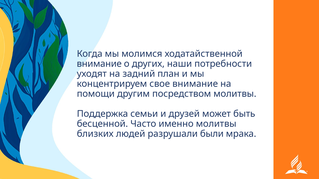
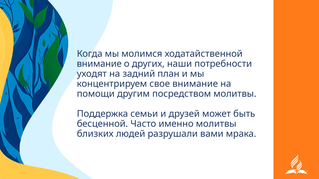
были: были -> вами (212, 134)
